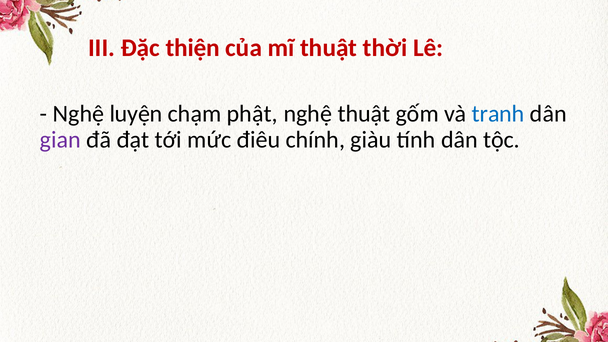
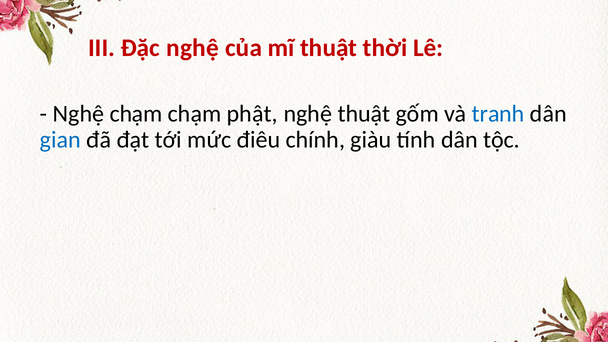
Đặc thiện: thiện -> nghệ (193, 48)
Nghệ luyện: luyện -> chạm (136, 114)
gian colour: purple -> blue (60, 140)
